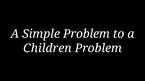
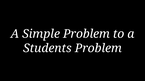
Children: Children -> Students (47, 49)
